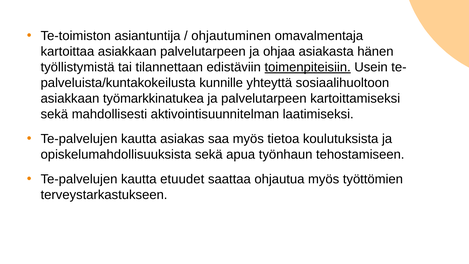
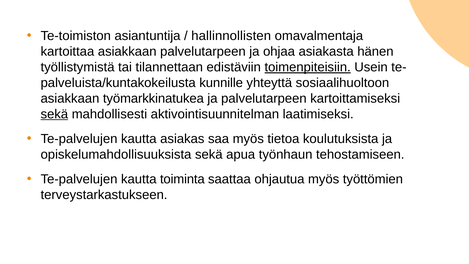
ohjautuminen: ohjautuminen -> hallinnollisten (231, 36)
sekä underline: none -> present (54, 114)
etuudet: etuudet -> toiminta (182, 179)
